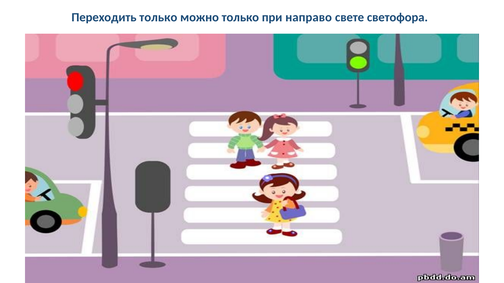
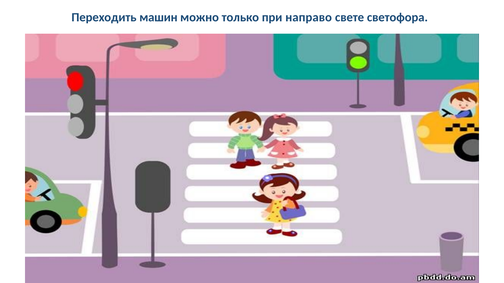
Переходить только: только -> машин (158, 17)
